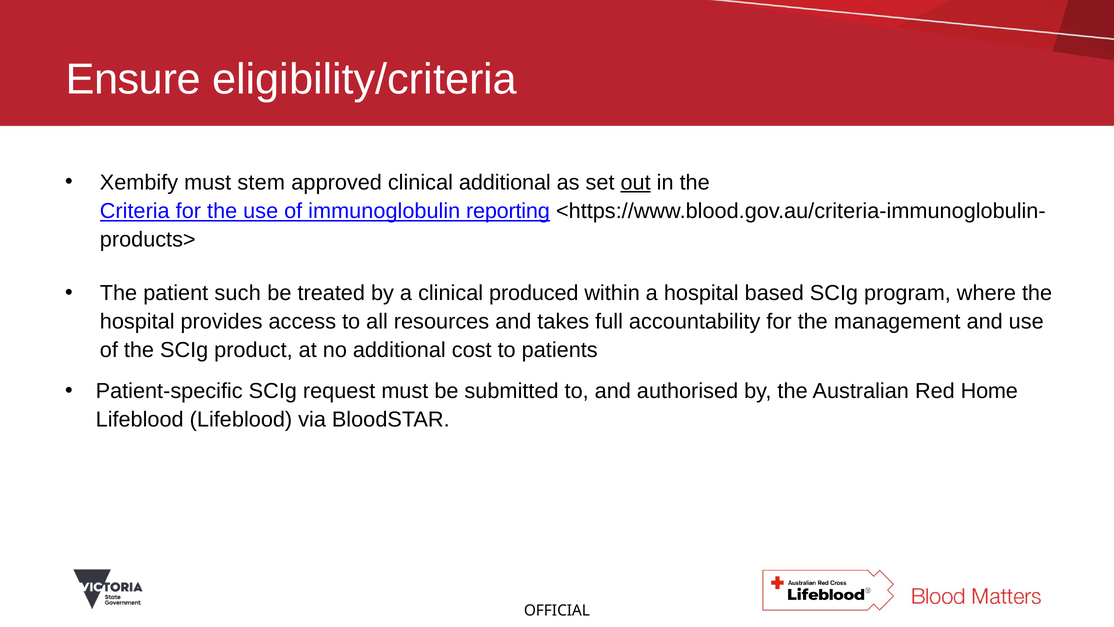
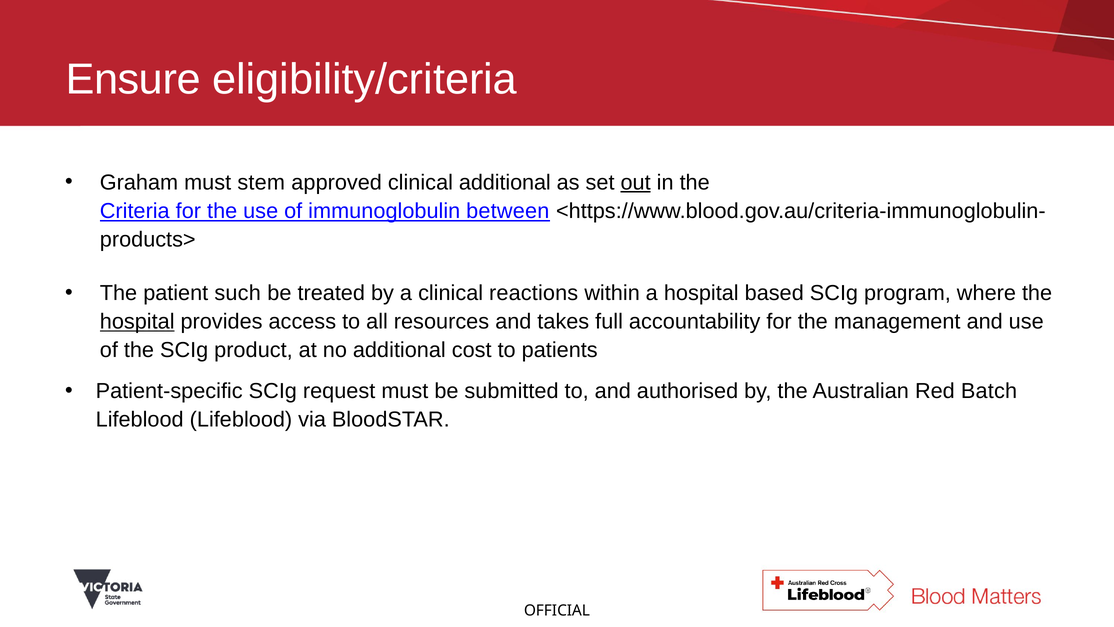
Xembify: Xembify -> Graham (139, 182)
reporting: reporting -> between (508, 211)
produced: produced -> reactions (534, 293)
hospital underline: none -> present (137, 321)
Home: Home -> Batch (989, 391)
